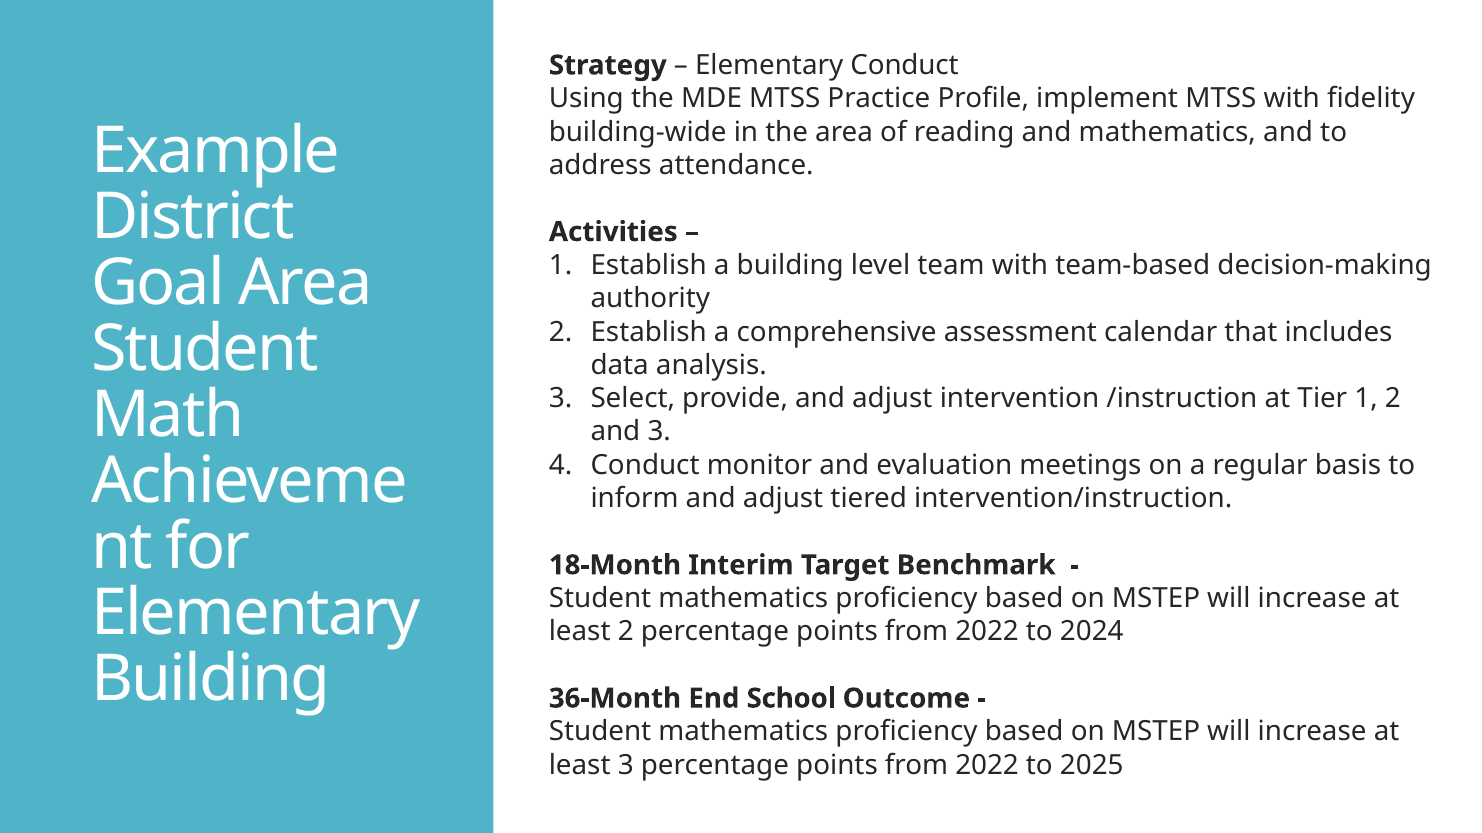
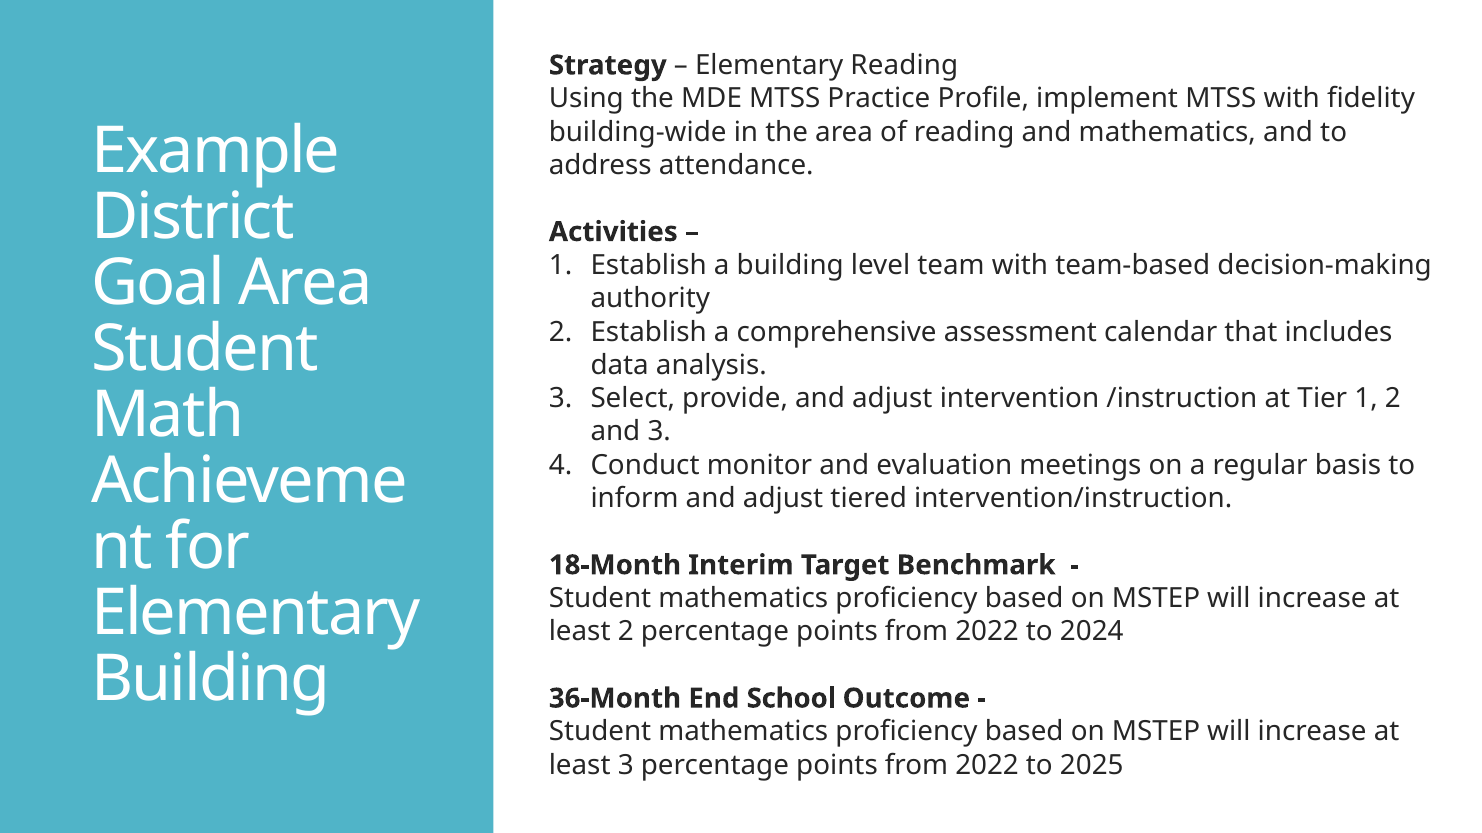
Elementary Conduct: Conduct -> Reading (904, 65)
